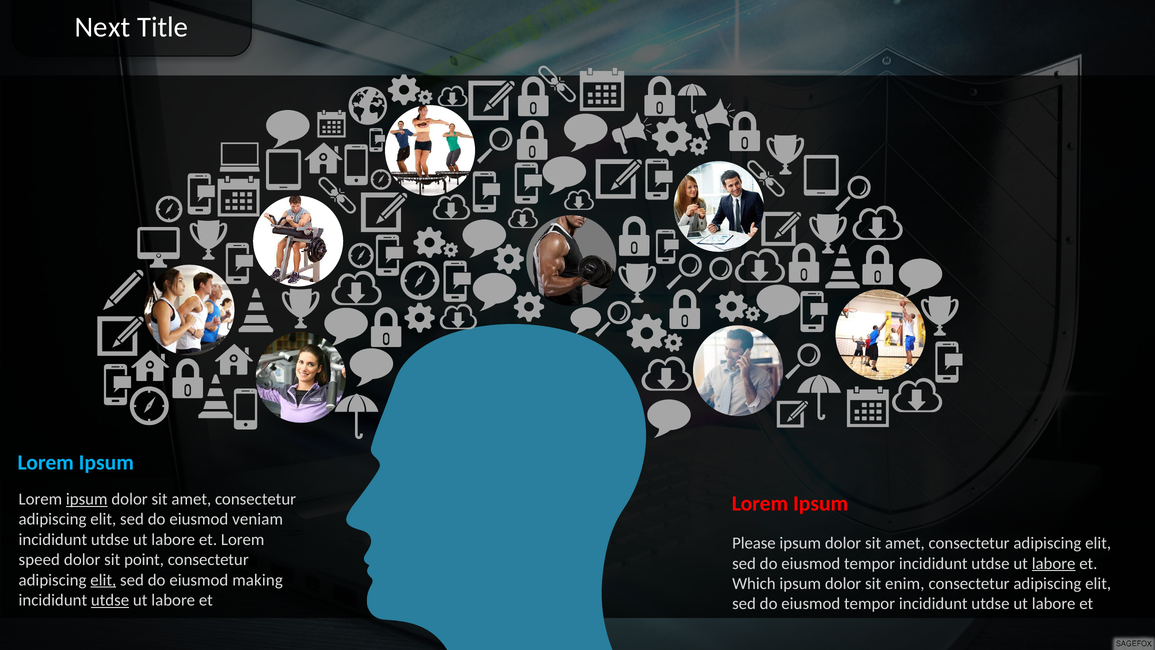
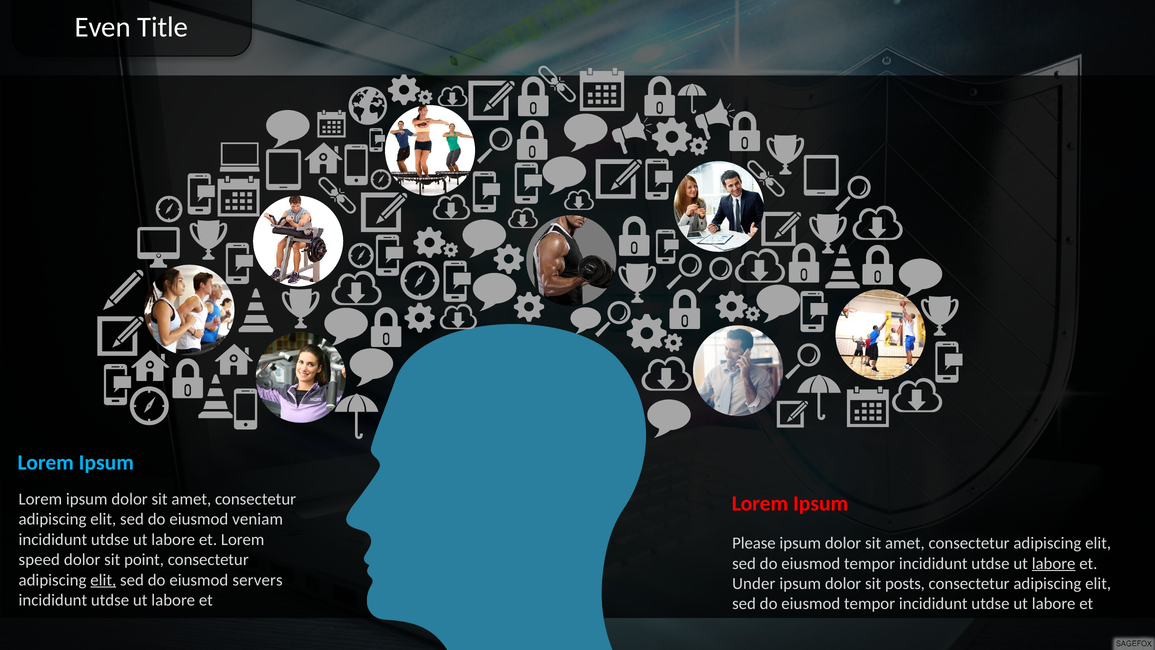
Next: Next -> Even (103, 27)
ipsum underline: present -> none (87, 499)
making: making -> servers (258, 580)
Which: Which -> Under (754, 583)
enim: enim -> posts (905, 583)
utdse underline: present -> none (110, 600)
